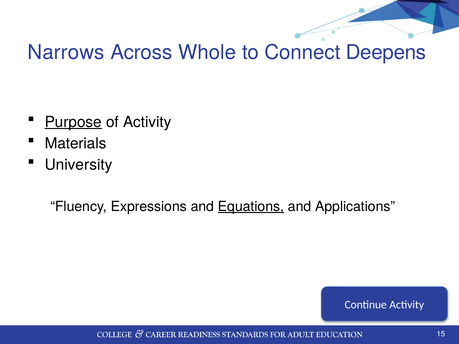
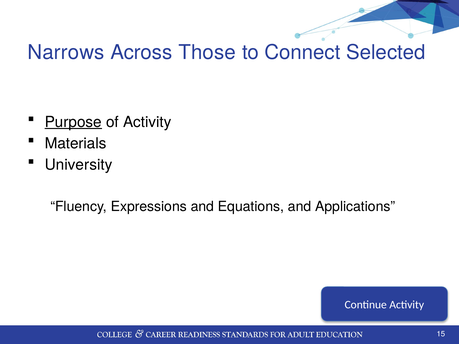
Whole: Whole -> Those (207, 52)
Deepens: Deepens -> Selected (386, 52)
Equations underline: present -> none (251, 207)
